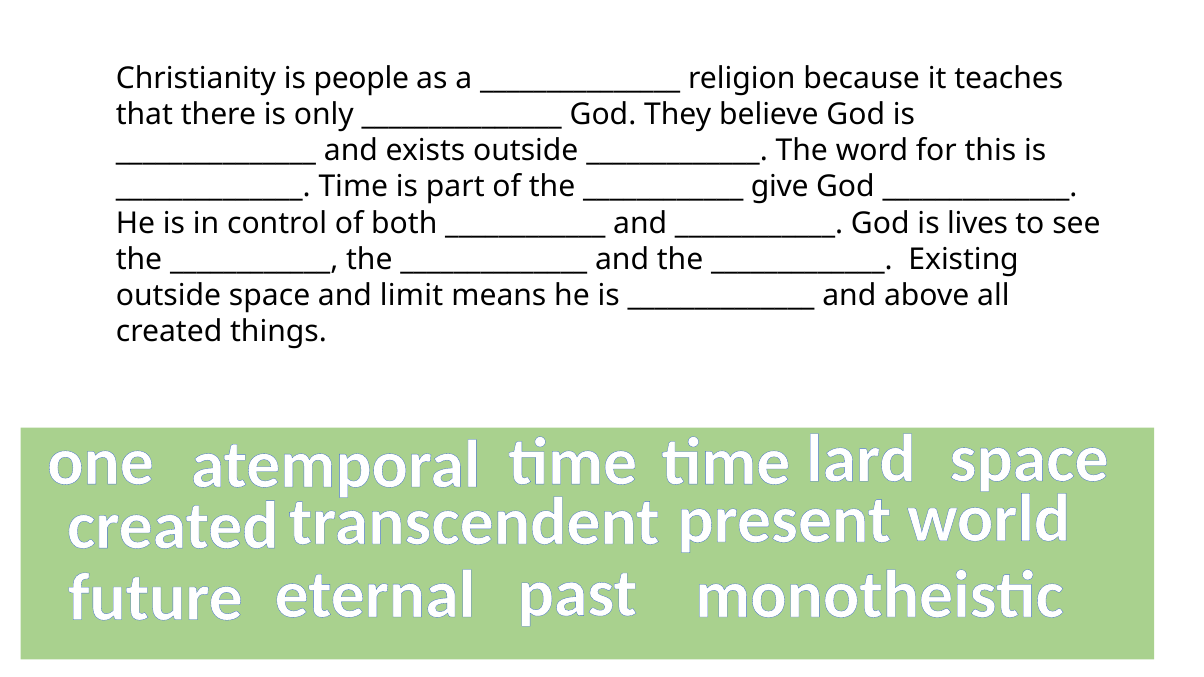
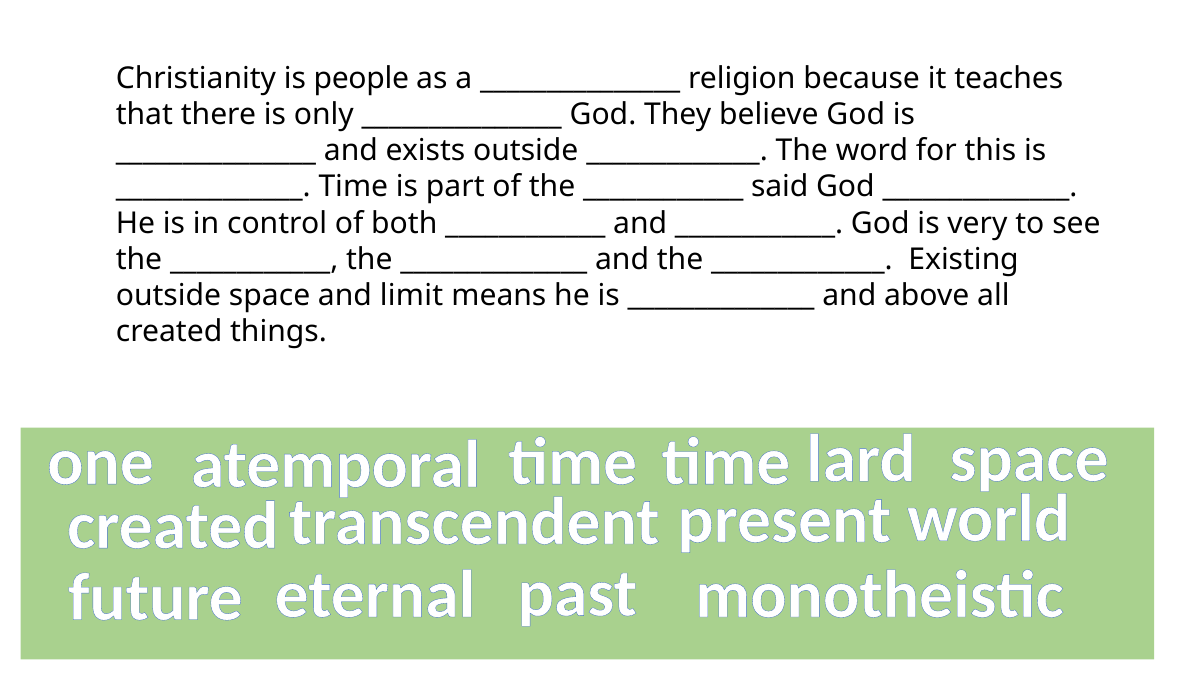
give: give -> said (780, 187)
lives: lives -> very (977, 223)
